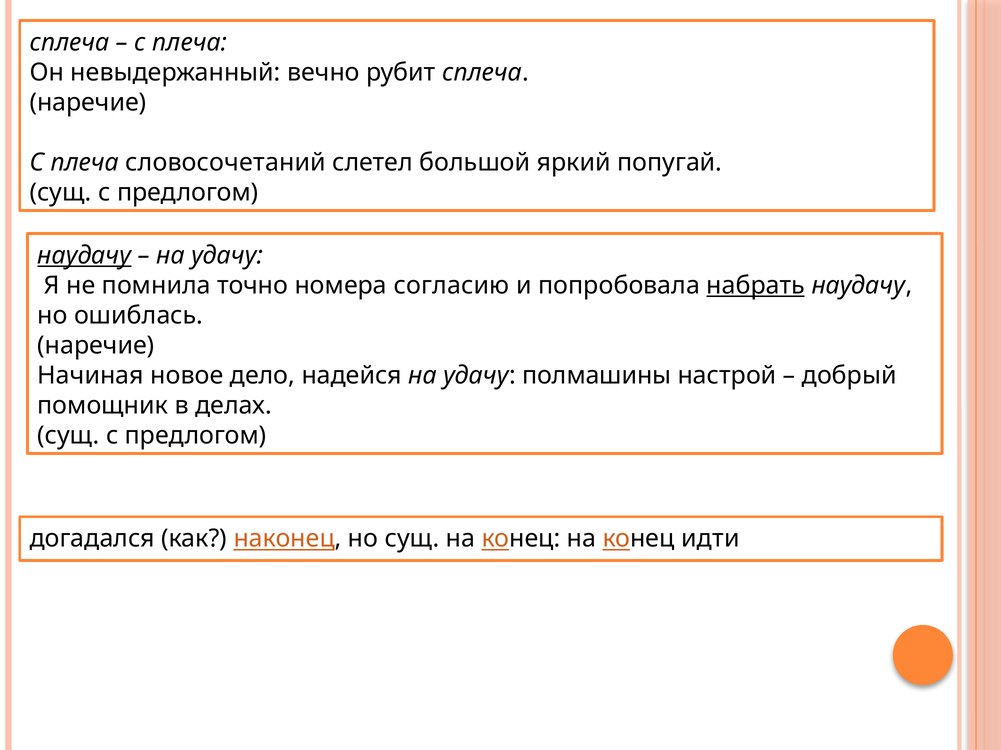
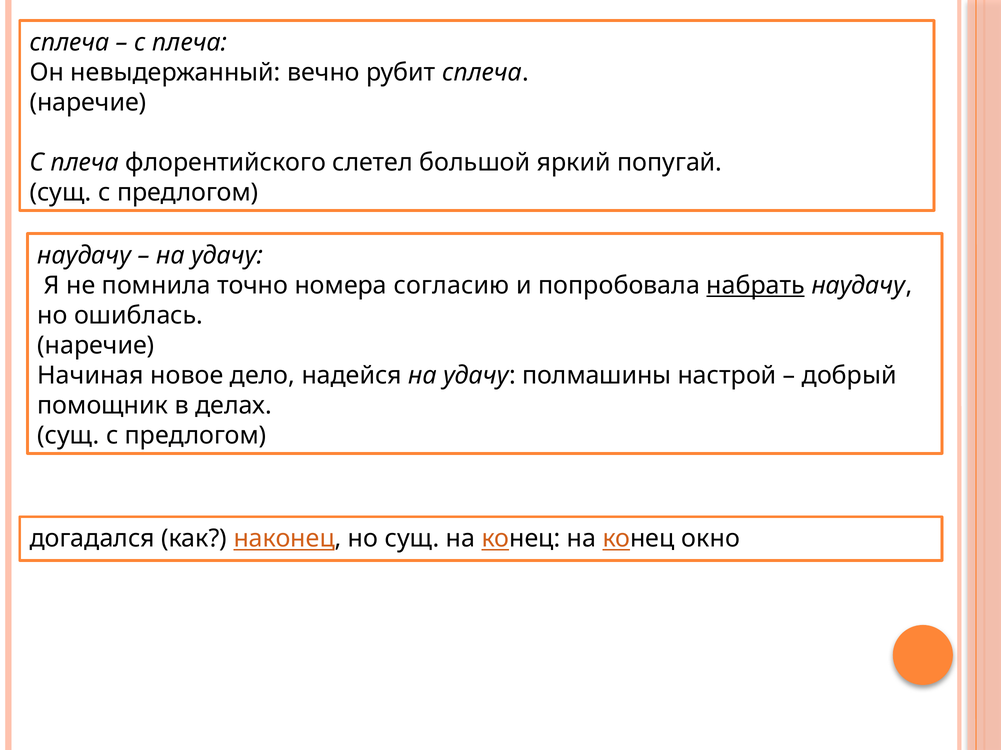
словосочетаний: словосочетаний -> флорентийского (226, 162)
наудачу underline: present -> none (84, 256)
идти: идти -> окно (711, 539)
